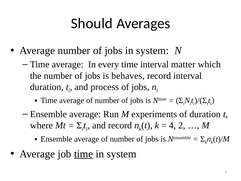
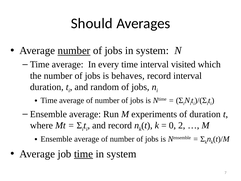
number underline: none -> present (74, 51)
matter: matter -> visited (183, 64)
process: process -> random (105, 87)
4: 4 -> 0 (172, 125)
